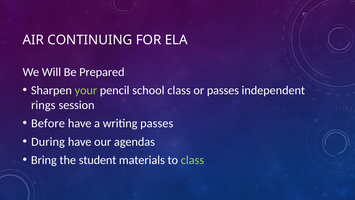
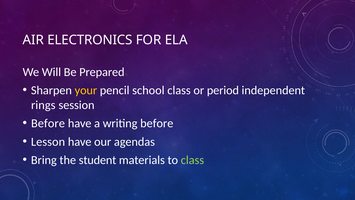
CONTINUING: CONTINUING -> ELECTRONICS (90, 40)
your colour: light green -> yellow (86, 90)
or passes: passes -> period (223, 90)
writing passes: passes -> before (157, 123)
During: During -> Lesson (48, 142)
